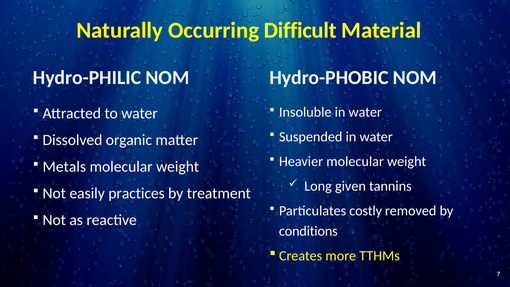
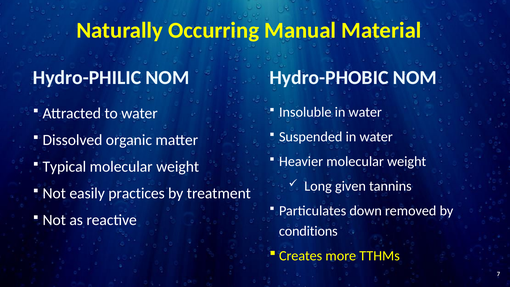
Difficult: Difficult -> Manual (300, 30)
Metals: Metals -> Typical (64, 167)
costly: costly -> down (366, 211)
